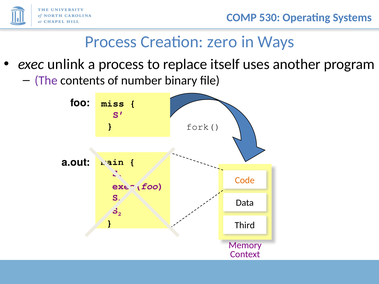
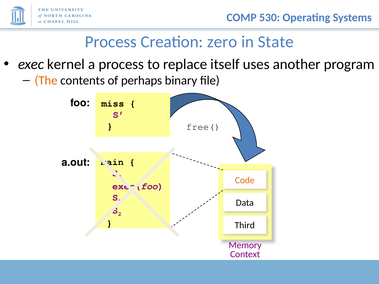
Ways: Ways -> State (276, 42)
unlink: unlink -> kernel (66, 64)
The colour: purple -> orange (46, 81)
number: number -> perhaps (142, 81)
fork(: fork( -> free( (203, 127)
